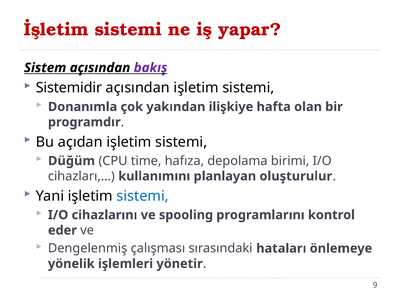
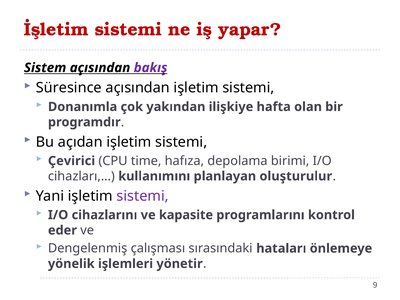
Sistemidir: Sistemidir -> Süresince (69, 88)
Düğüm: Düğüm -> Çevirici (72, 161)
sistemi colour: blue -> purple (143, 196)
spooling: spooling -> kapasite (186, 215)
